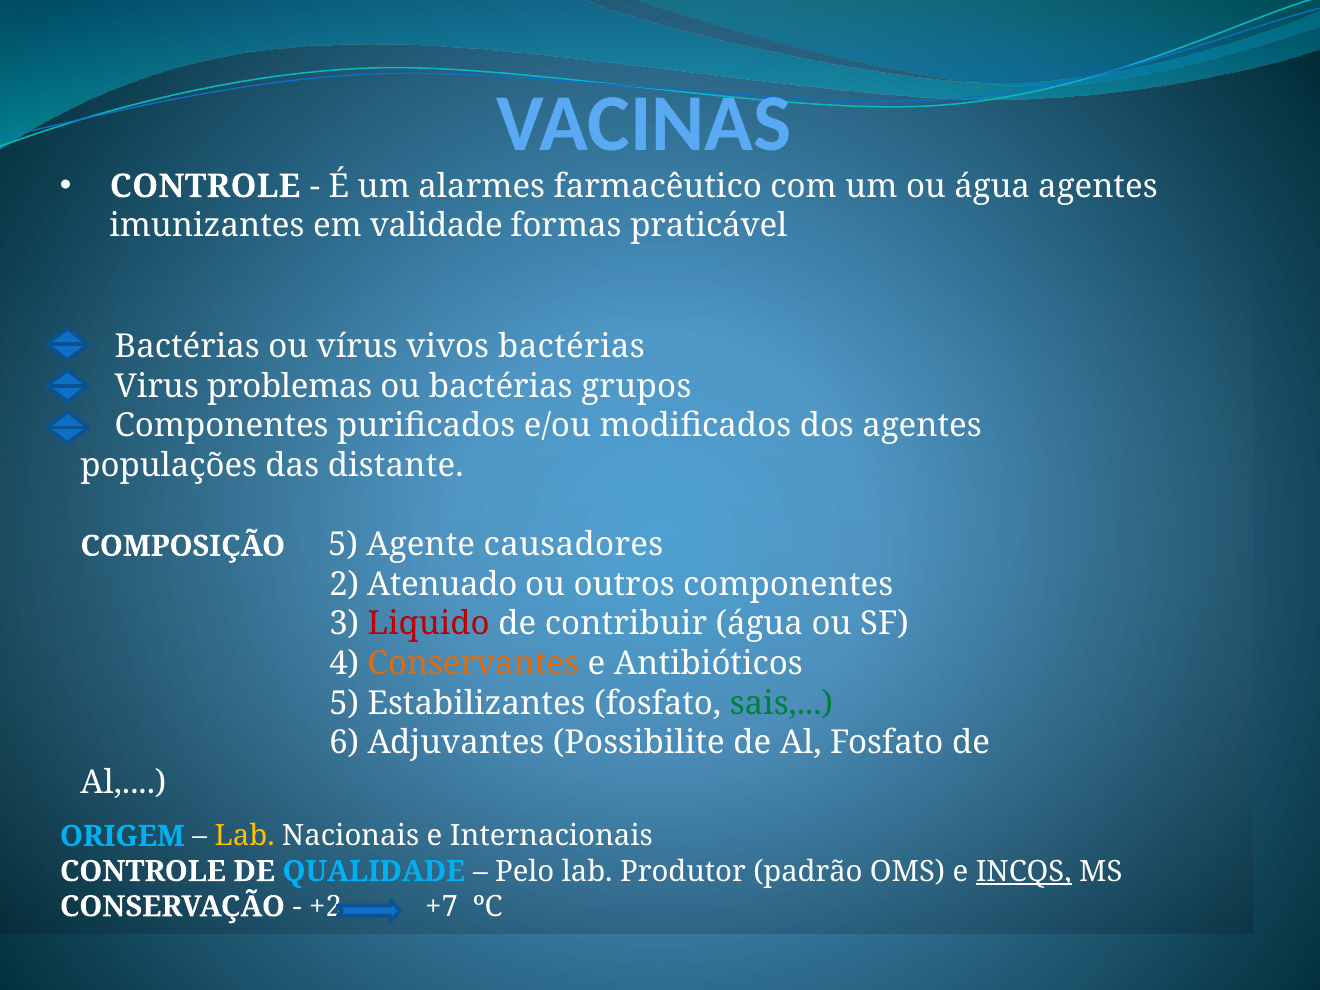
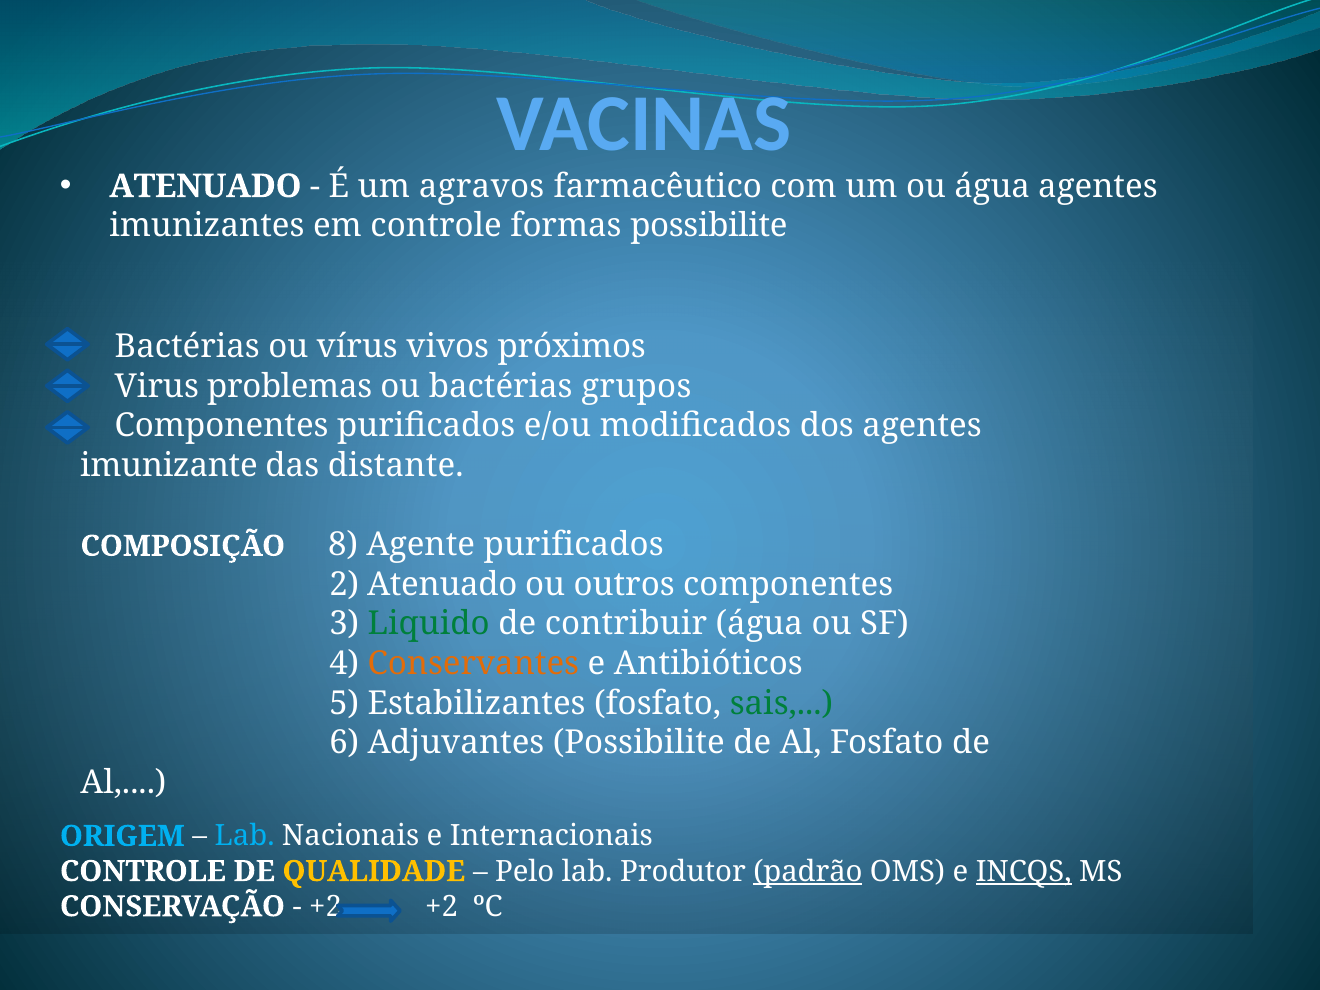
CONTROLE: CONTROLE -> ATENUADO (205, 186)
alarmes: alarmes -> agravos (482, 186)
em validade: validade -> controle (436, 226)
formas praticável: praticável -> possibilite (709, 226)
vivos bactérias: bactérias -> próximos (572, 347)
populações: populações -> imunizante (169, 466)
COMPOSIÇÃO 5: 5 -> 8 (343, 545)
Agente causadores: causadores -> purificados (574, 545)
Liquido colour: red -> green (429, 624)
Lab colour: yellow -> light blue (245, 836)
QUALIDADE colour: light blue -> yellow (374, 871)
padrão underline: none -> present (808, 871)
+2 +7: +7 -> +2 (442, 907)
